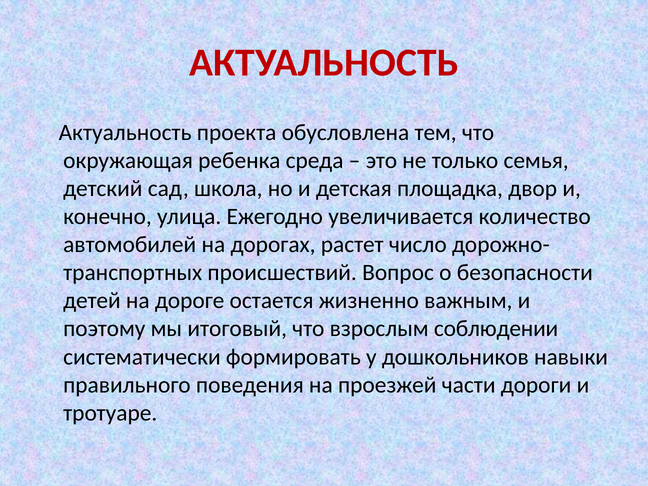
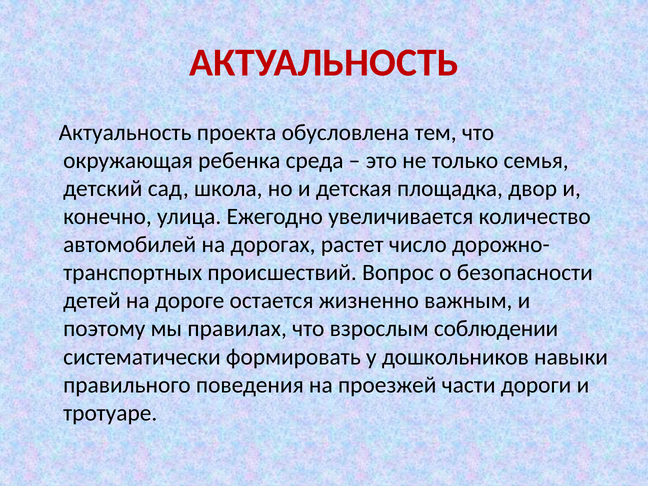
итоговый: итоговый -> правилах (237, 329)
